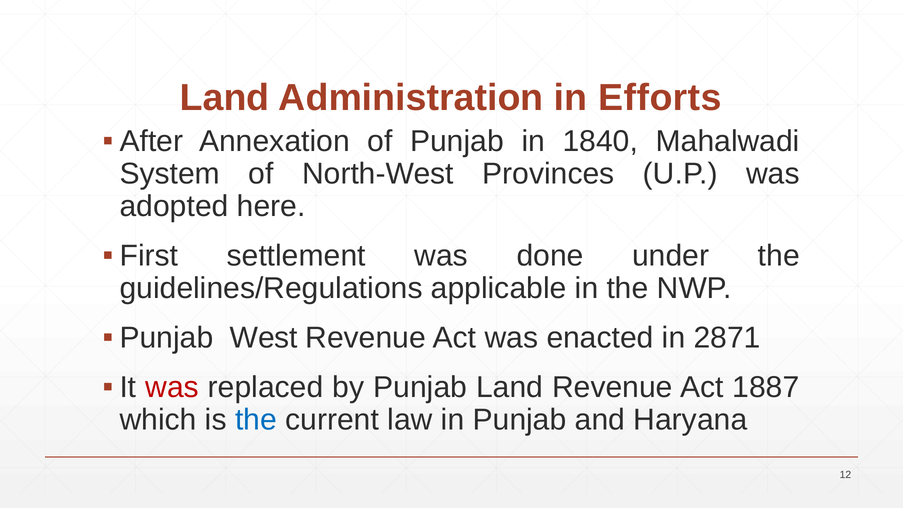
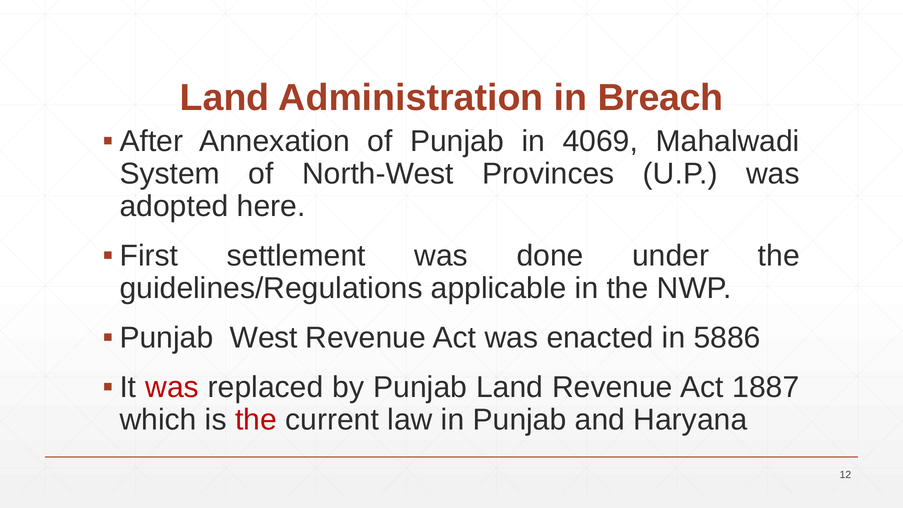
Efforts: Efforts -> Breach (660, 98)
1840: 1840 -> 4069 (600, 141)
2871: 2871 -> 5886 (727, 338)
the colour: blue -> red (256, 420)
